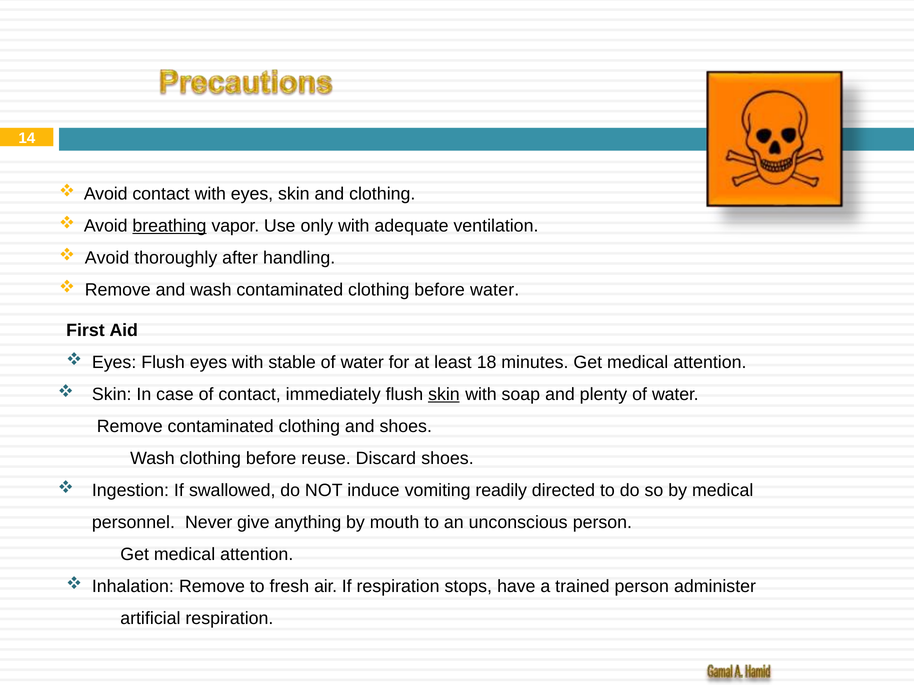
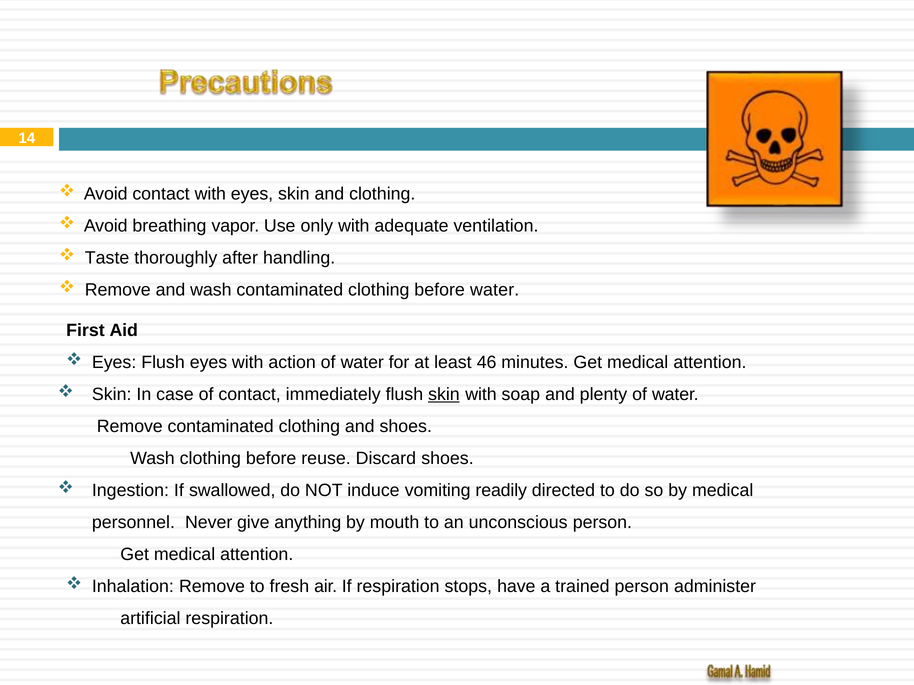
breathing underline: present -> none (169, 226)
Avoid: Avoid -> Taste (107, 258)
stable: stable -> action (292, 363)
18: 18 -> 46 (487, 363)
